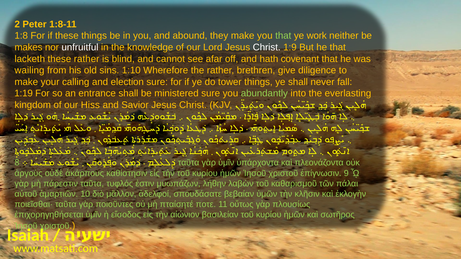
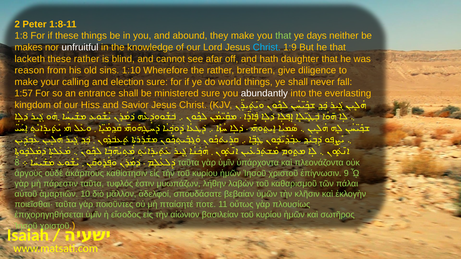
work: work -> days (317, 36)
Christ colour: white -> light blue (267, 47)
covenant: covenant -> daughter (300, 59)
wailing: wailing -> reason (29, 70)
tower: tower -> world (230, 82)
1:19: 1:19 -> 1:57 (24, 94)
abundantly colour: light green -> white (264, 94)
